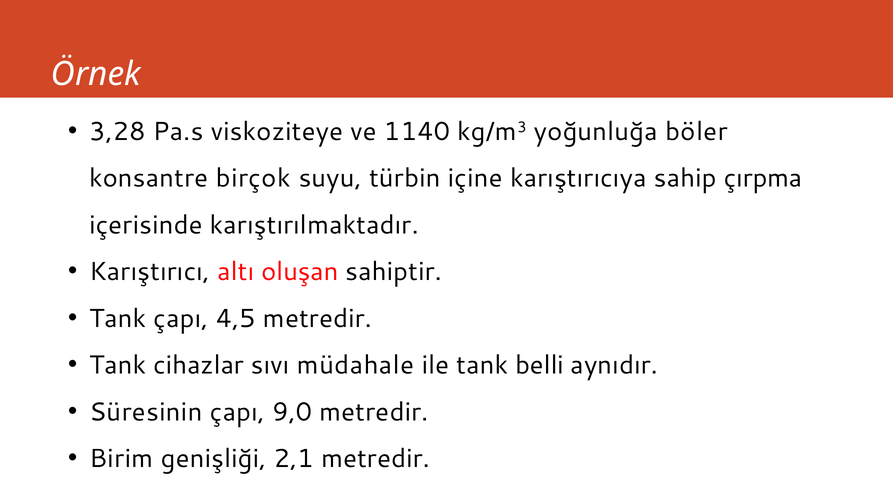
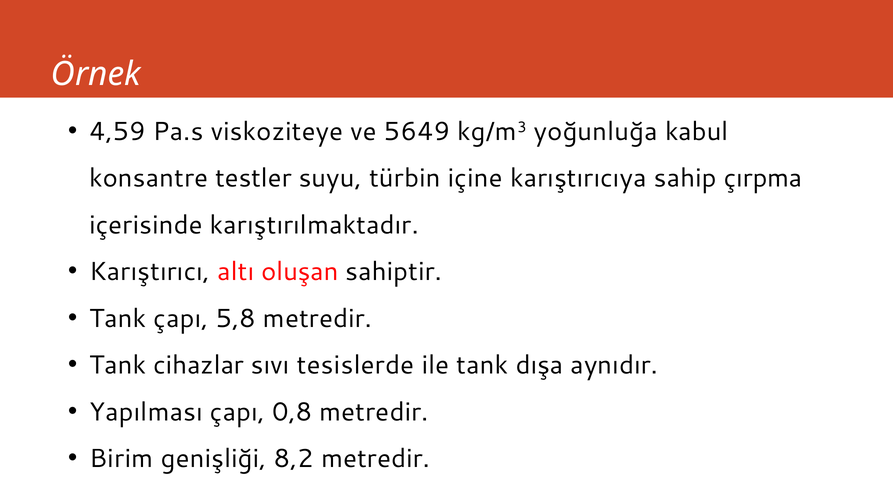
3,28: 3,28 -> 4,59 (117, 132)
1140: 1140 -> 5649 (417, 132)
böler: böler -> kabul (697, 132)
birçok: birçok -> testler (254, 178)
4,5: 4,5 -> 5,8 (236, 319)
müdahale: müdahale -> tesislerde (356, 365)
belli: belli -> dışa (540, 365)
Süresinin: Süresinin -> Yapılması (146, 412)
9,0: 9,0 -> 0,8 (292, 412)
2,1: 2,1 -> 8,2 (294, 459)
